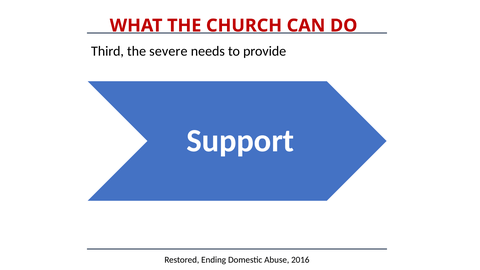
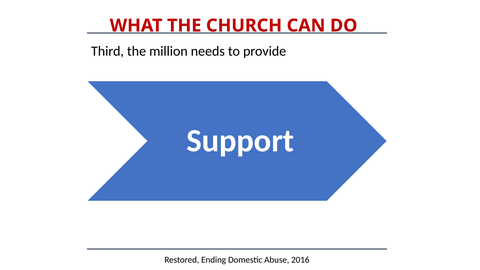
severe: severe -> million (168, 51)
